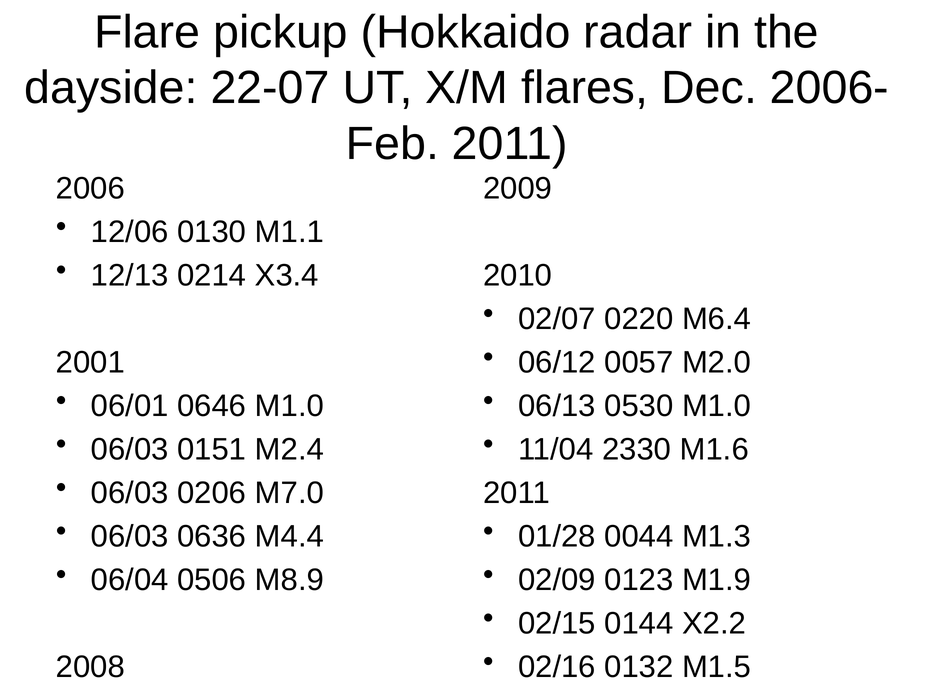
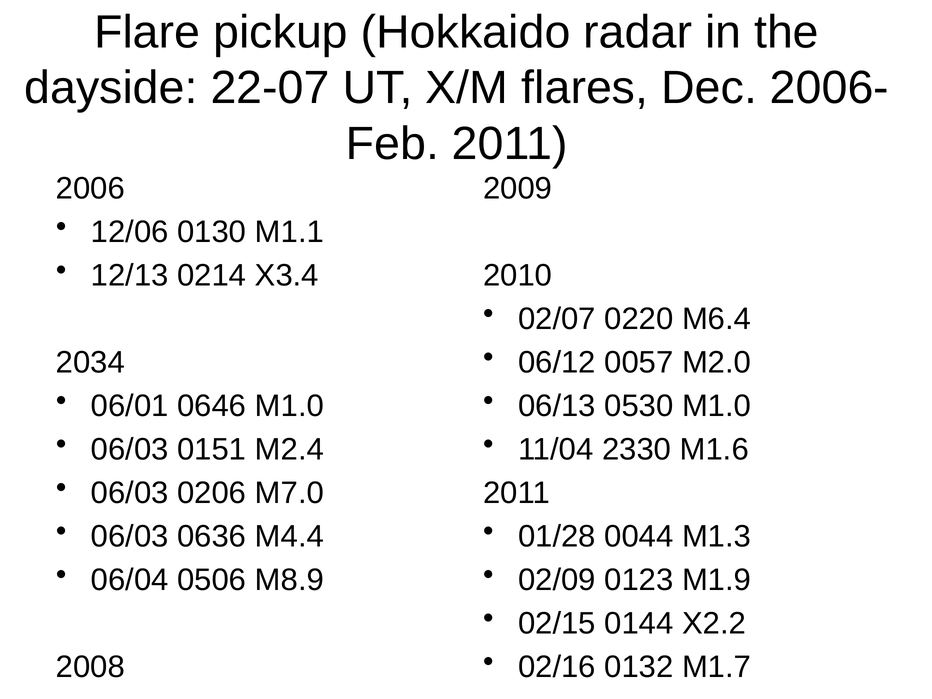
2001: 2001 -> 2034 (90, 363)
M1.5: M1.5 -> M1.7 (717, 667)
